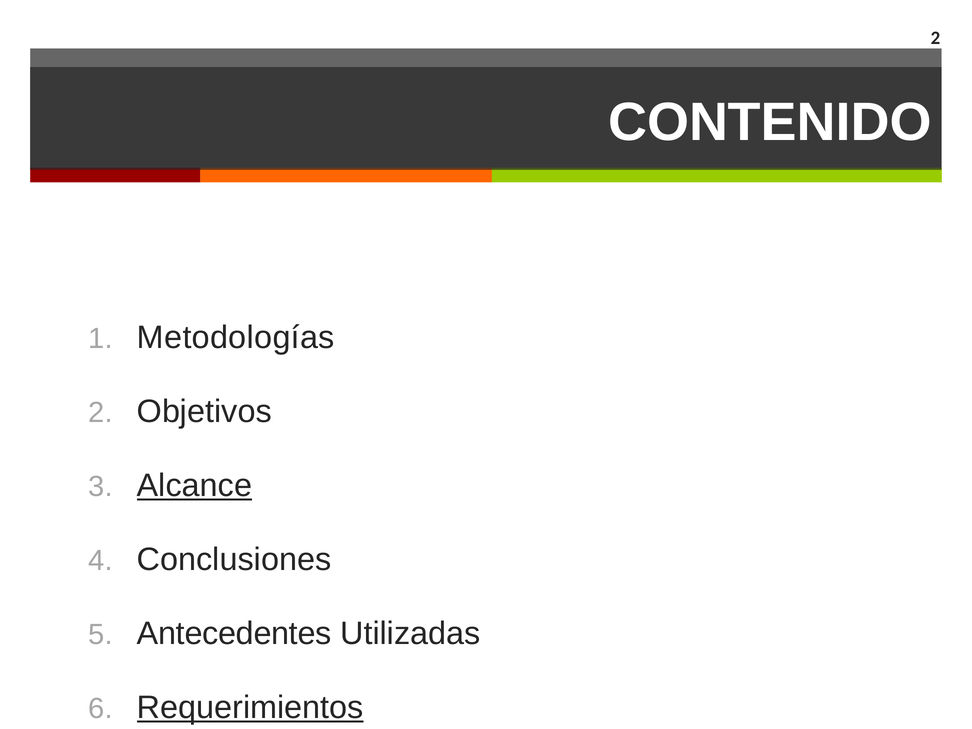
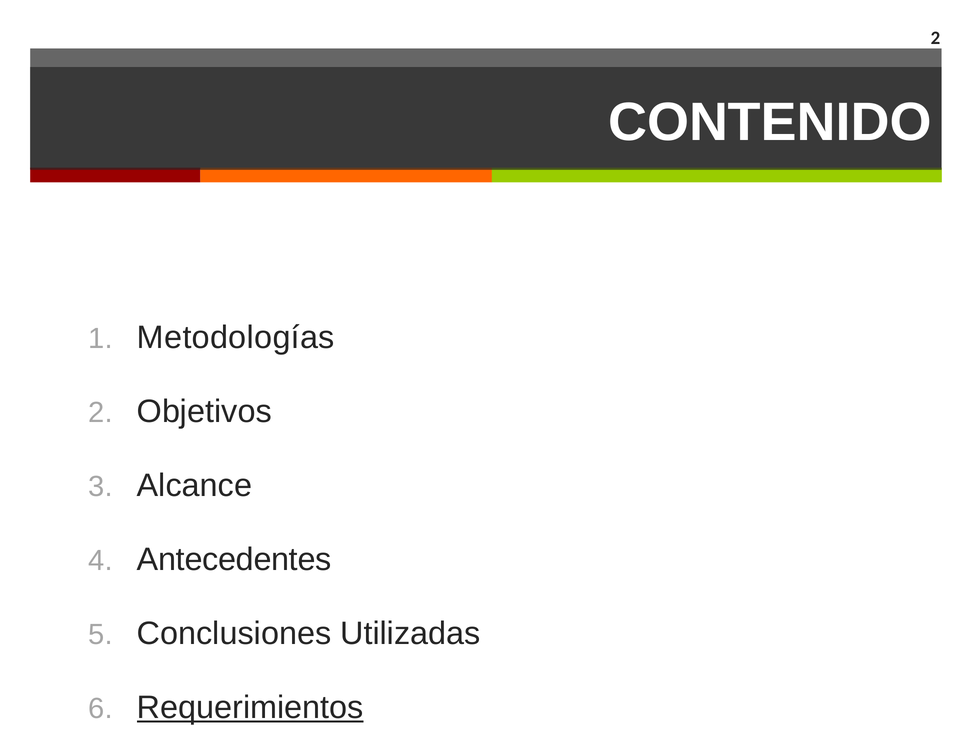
Alcance underline: present -> none (194, 486)
Conclusiones: Conclusiones -> Antecedentes (234, 560)
Antecedentes: Antecedentes -> Conclusiones (234, 634)
